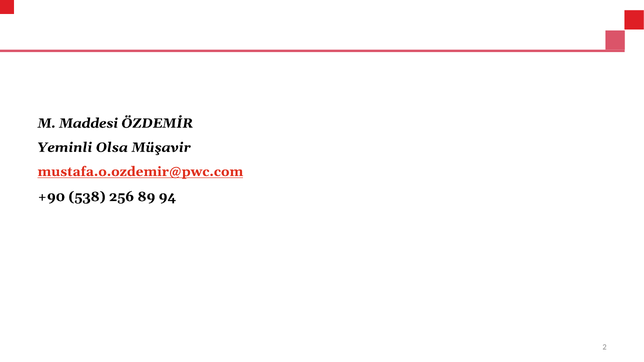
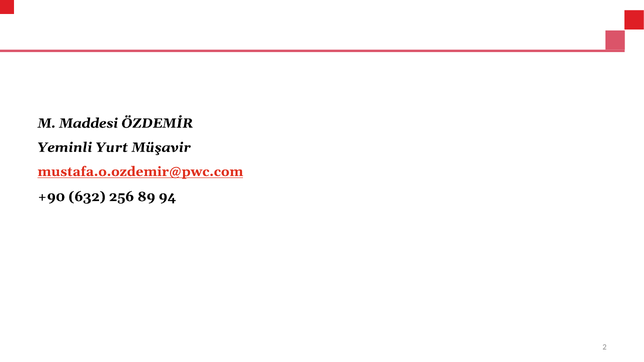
Olsa: Olsa -> Yurt (112, 148)
538: 538 -> 632 (87, 197)
